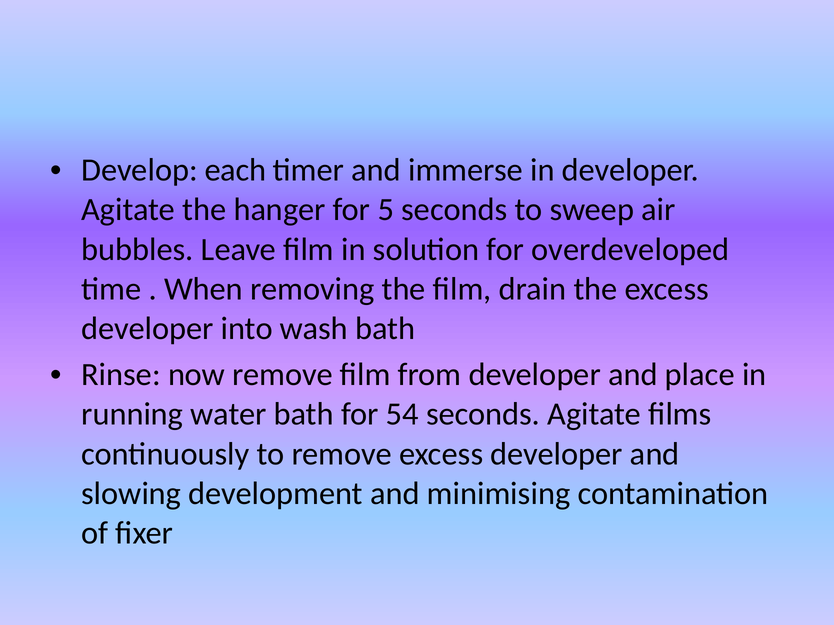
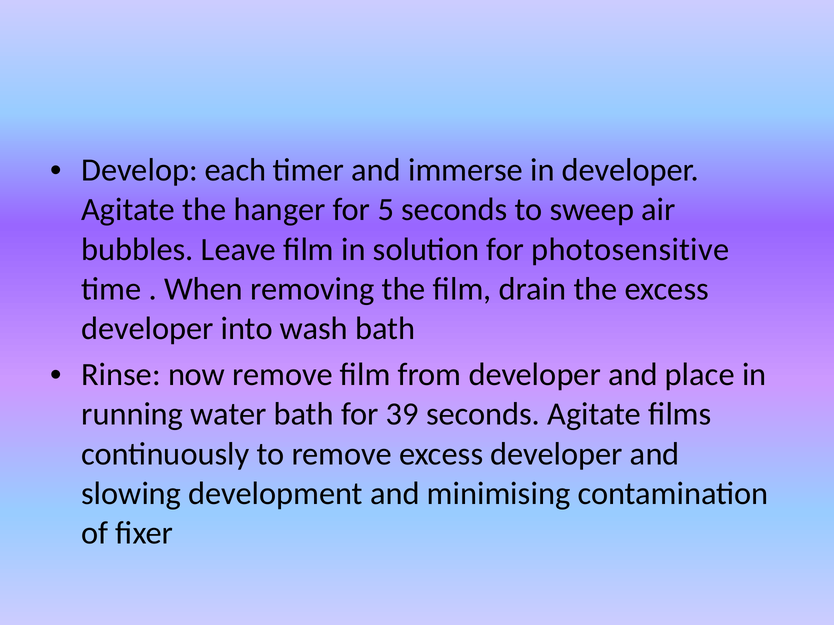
overdeveloped: overdeveloped -> photosensitive (630, 250)
54: 54 -> 39 (402, 415)
